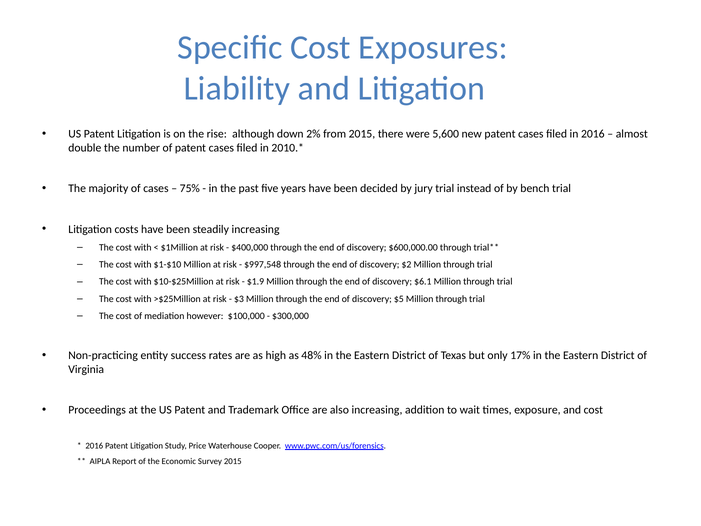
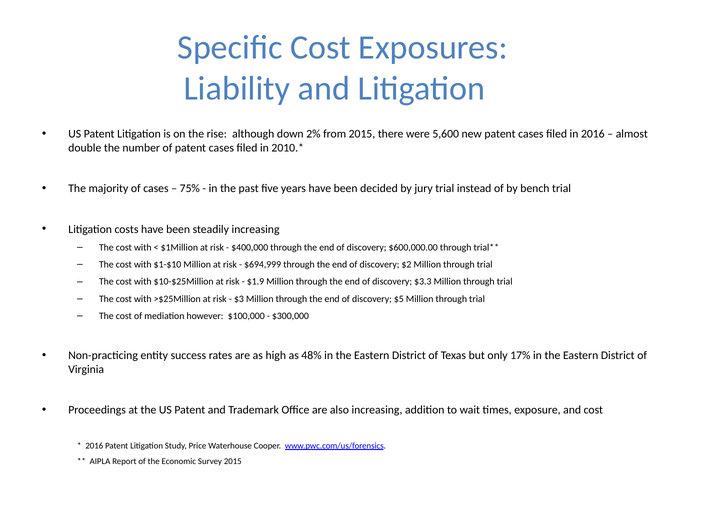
$997,548: $997,548 -> $694,999 (263, 264)
$6.1: $6.1 -> $3.3 (423, 282)
